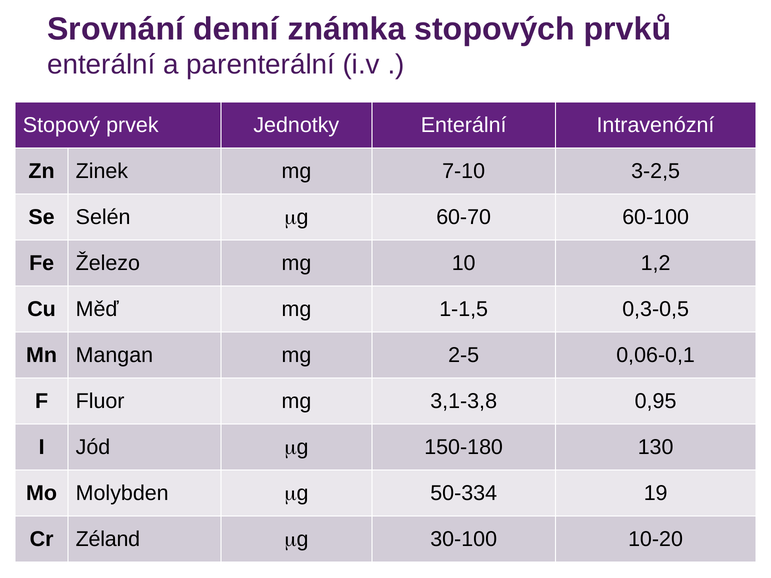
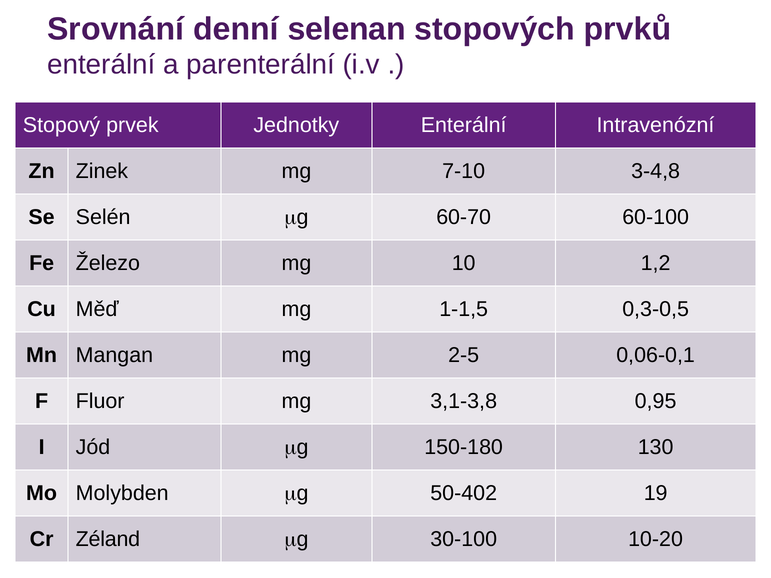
známka: známka -> selenan (347, 29)
3-2,5: 3-2,5 -> 3-4,8 (656, 171)
50-334: 50-334 -> 50-402 (464, 493)
